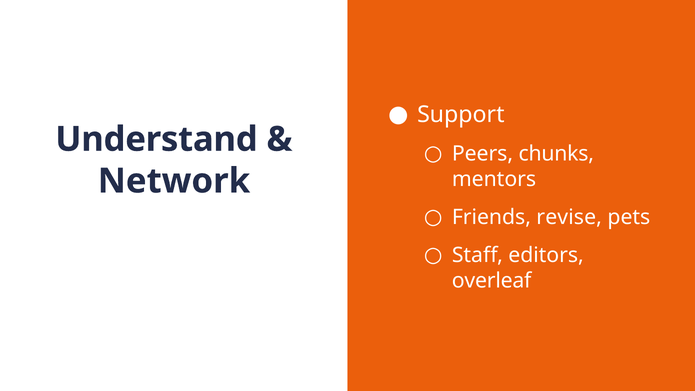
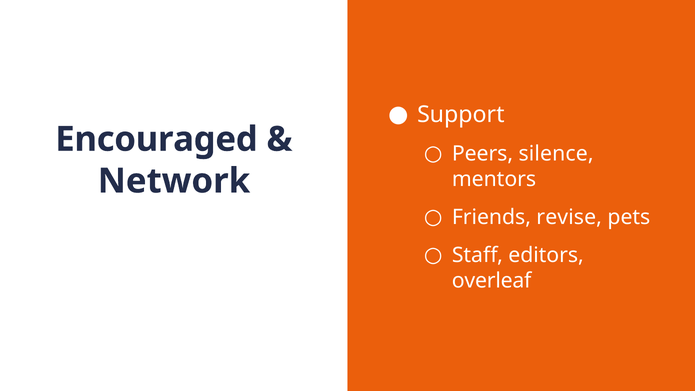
Understand: Understand -> Encouraged (156, 139)
chunks: chunks -> silence (556, 154)
